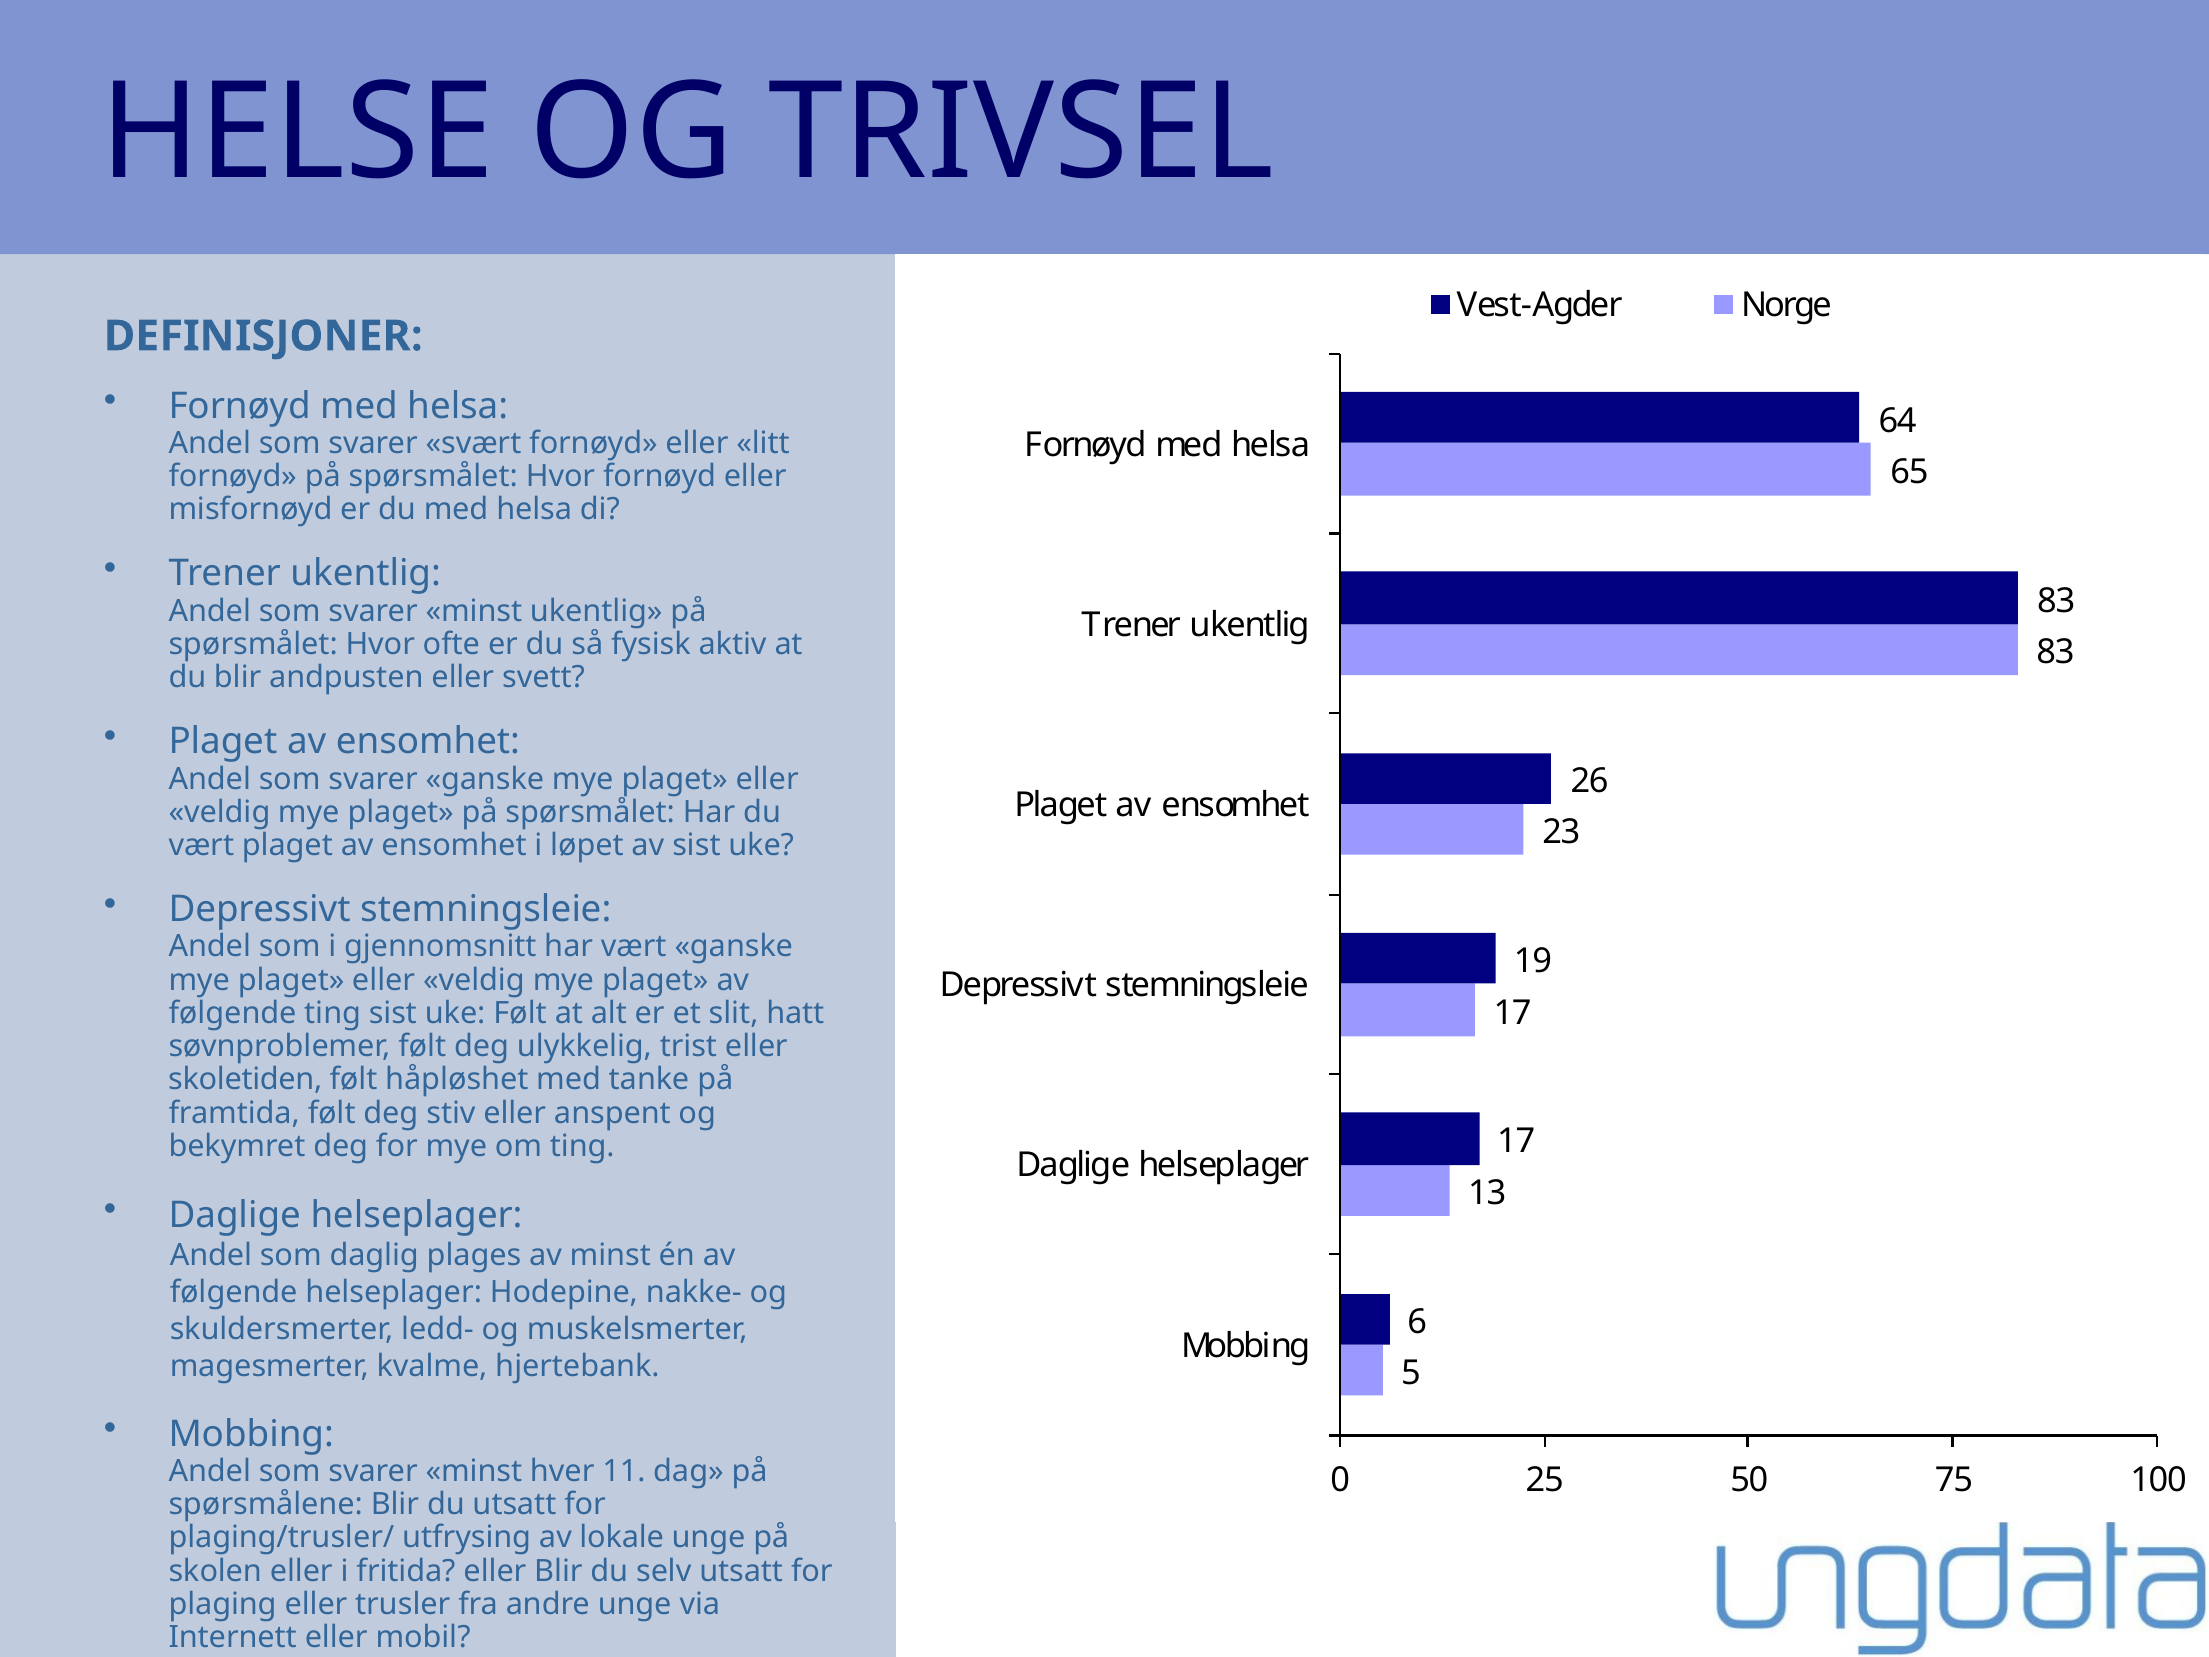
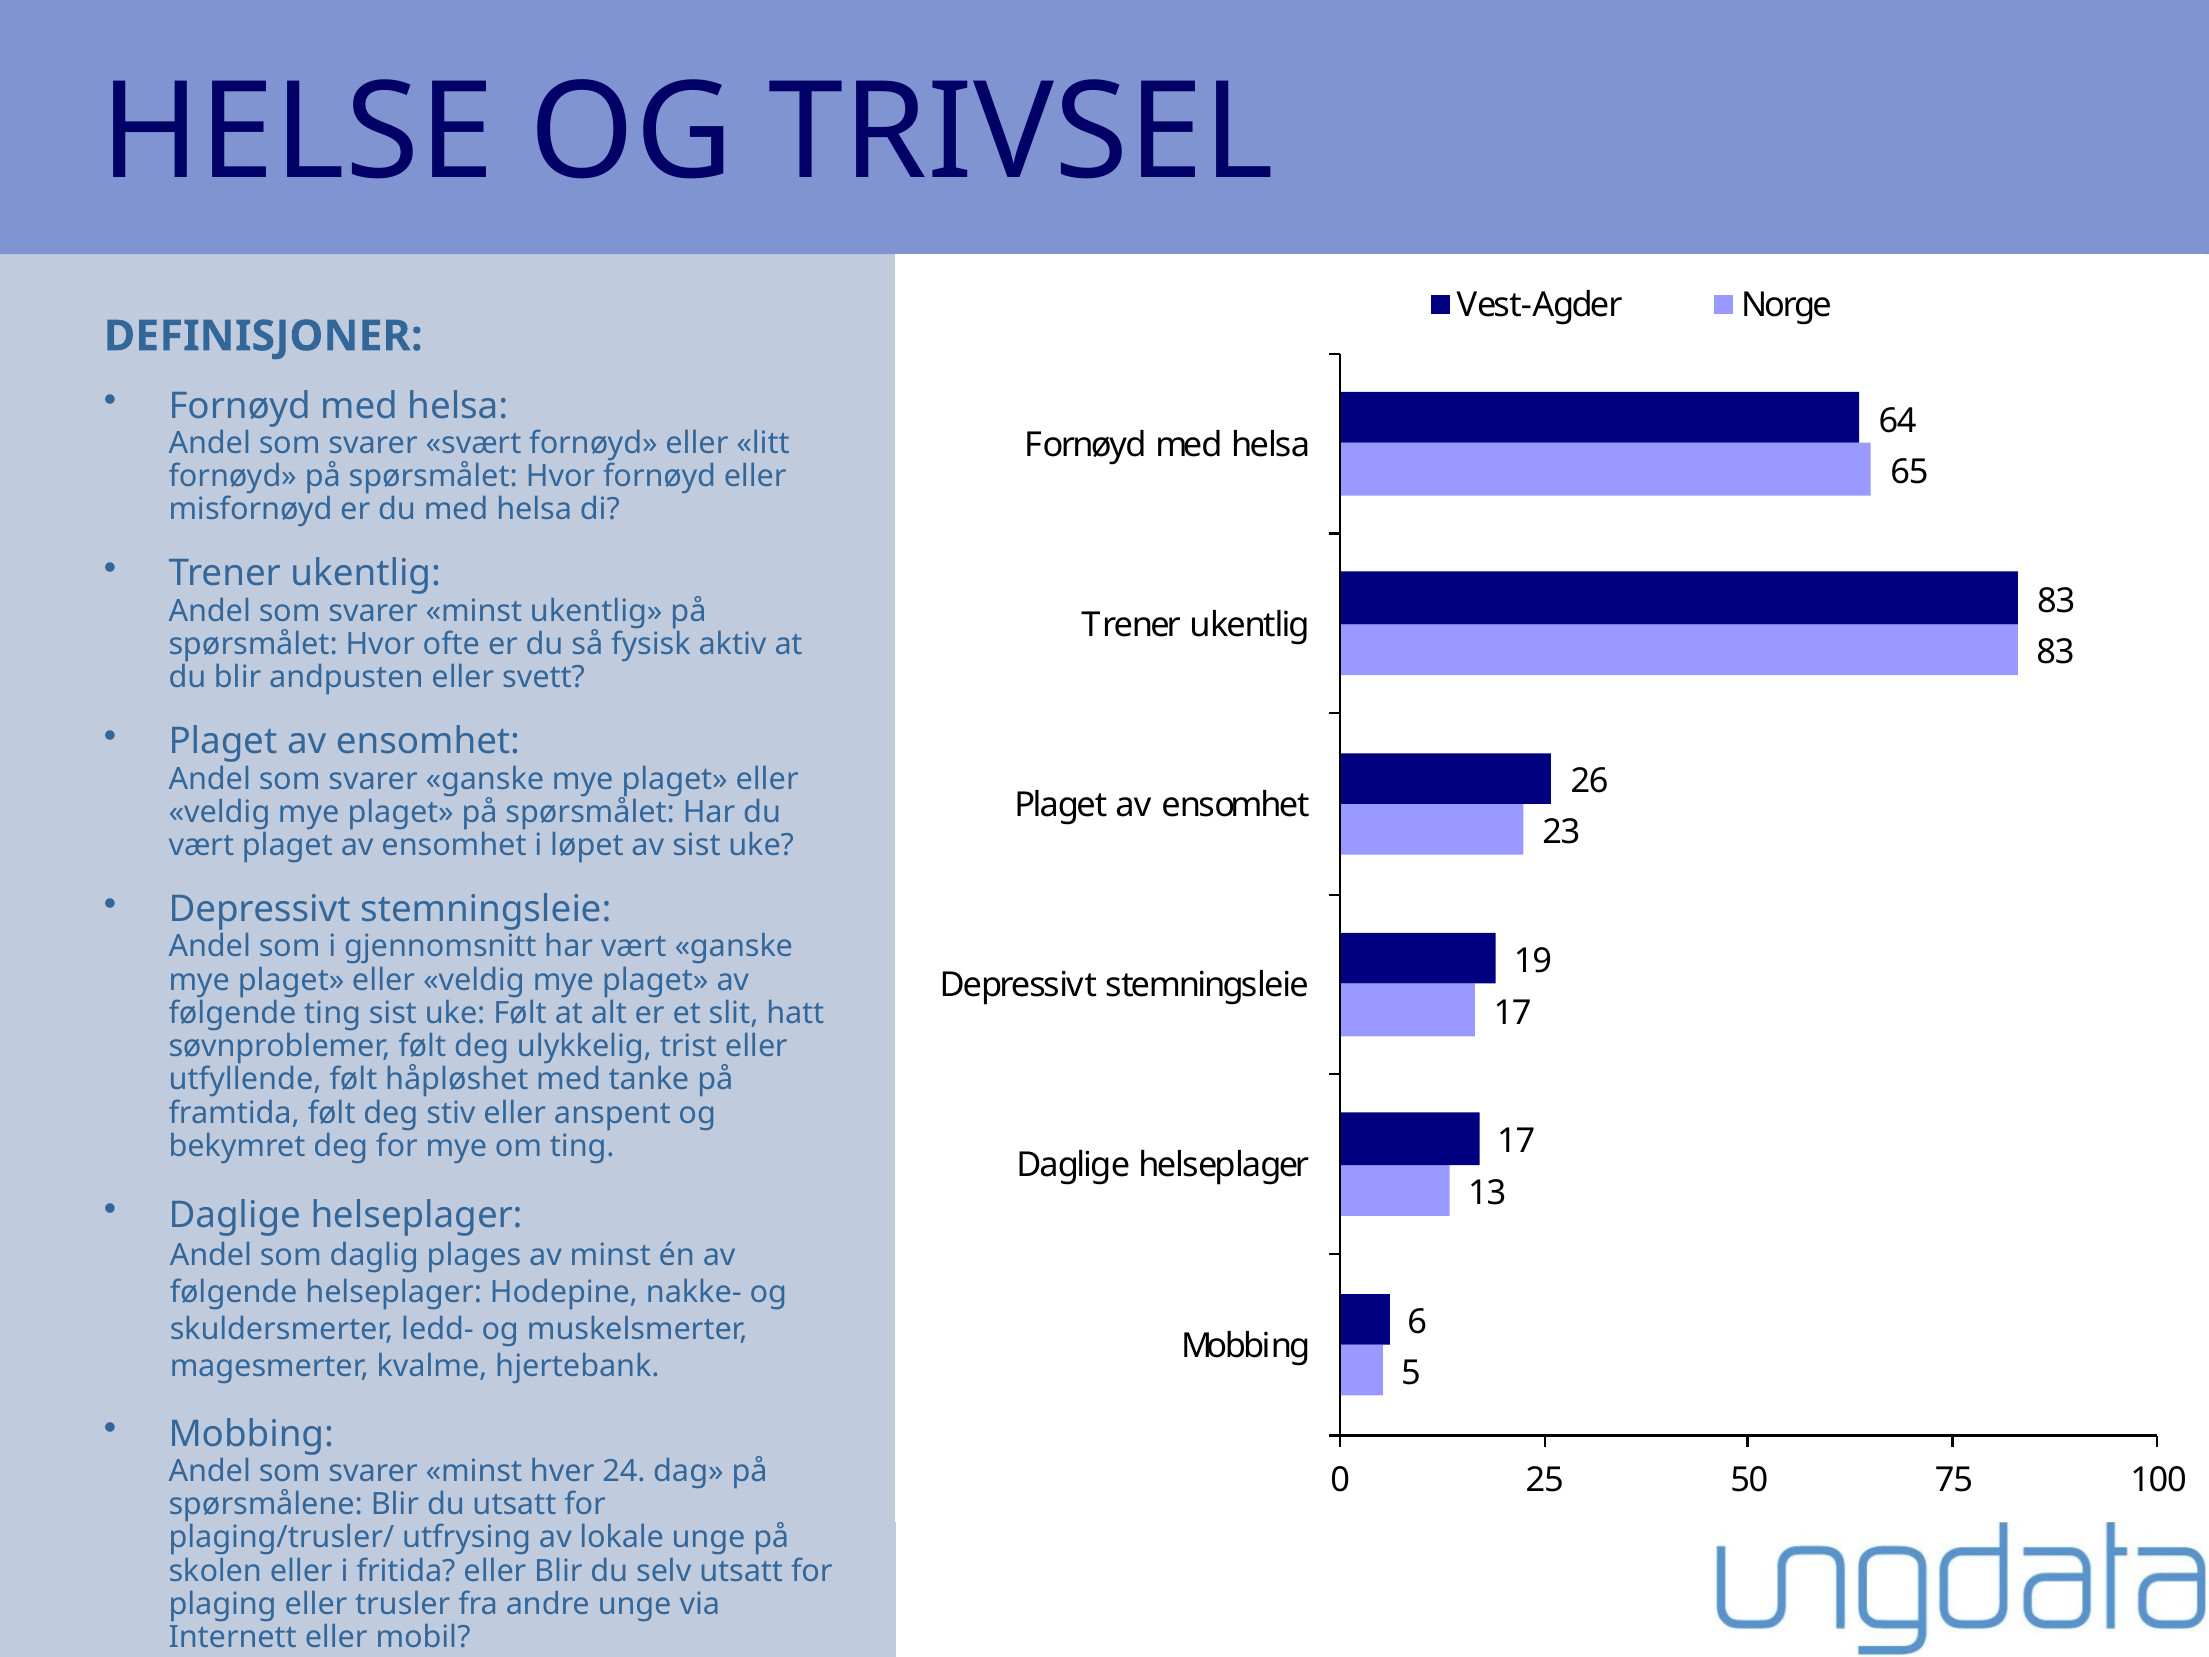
skoletiden: skoletiden -> utfyllende (245, 1079)
11: 11 -> 24 (624, 1471)
